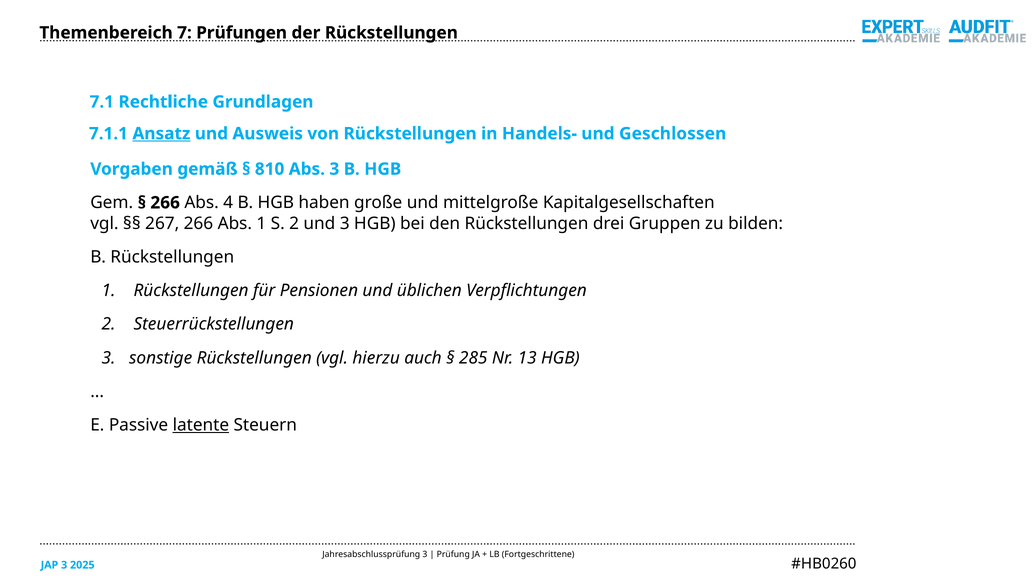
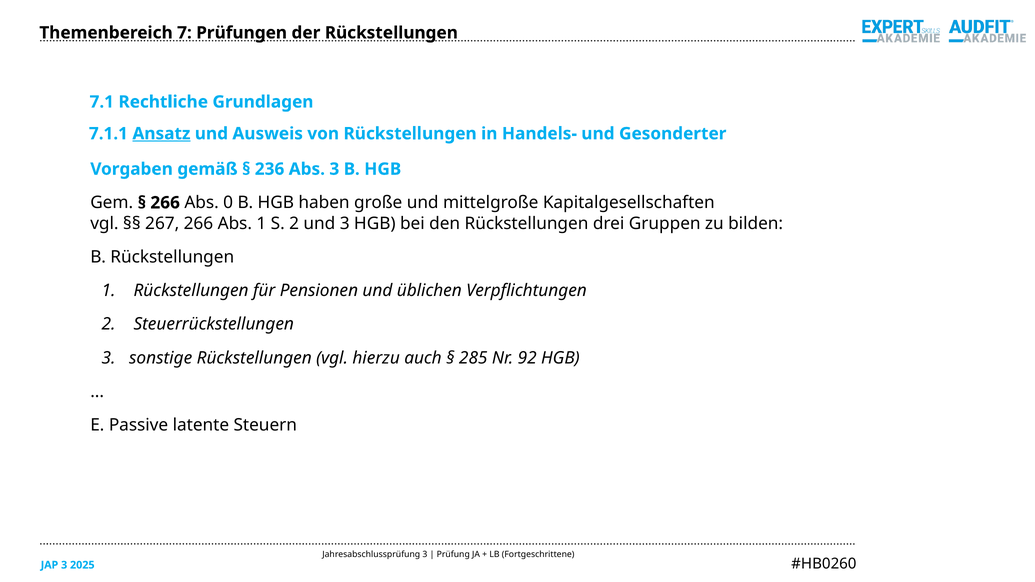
Geschlossen: Geschlossen -> Gesonderter (673, 134)
810: 810 -> 236 (270, 169)
4: 4 -> 0 (228, 203)
13: 13 -> 92 (527, 358)
latente underline: present -> none (201, 425)
